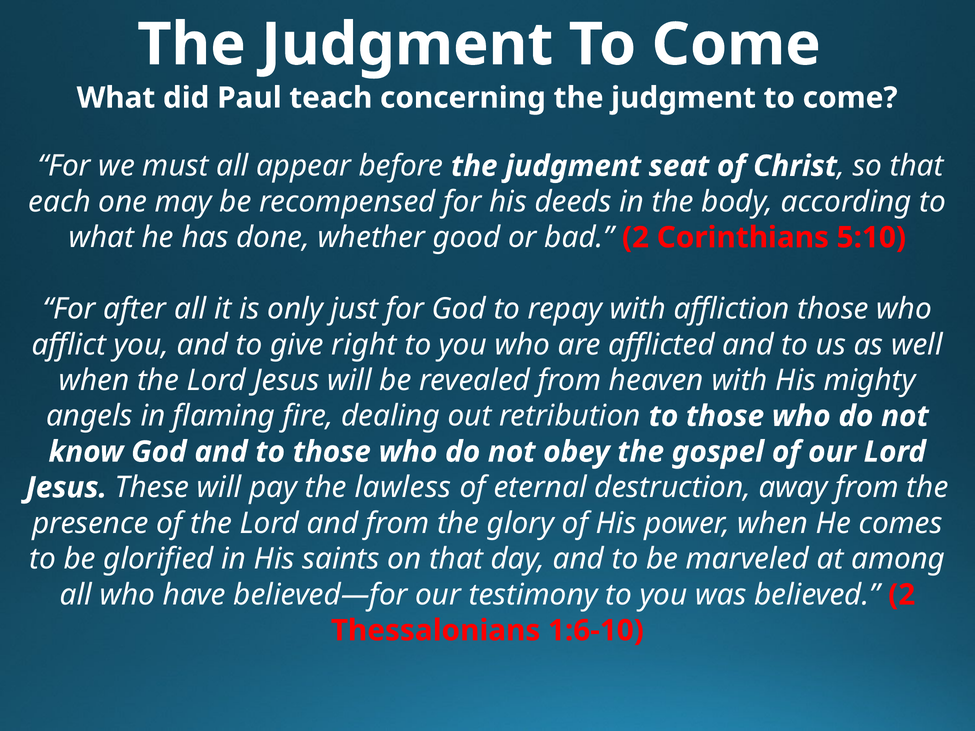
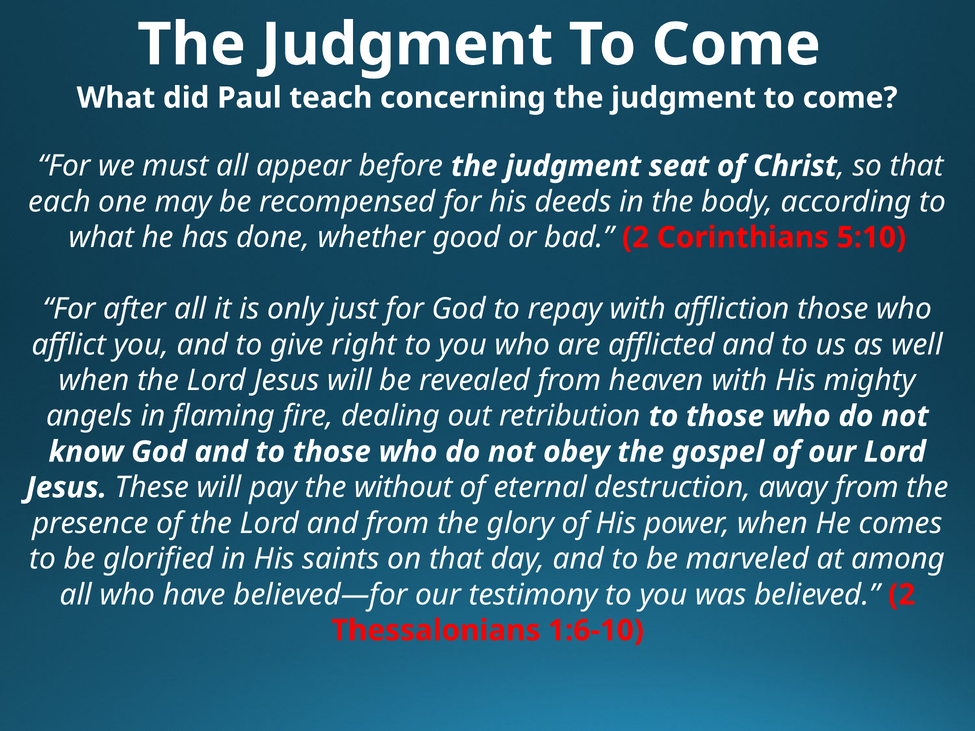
lawless: lawless -> without (403, 488)
